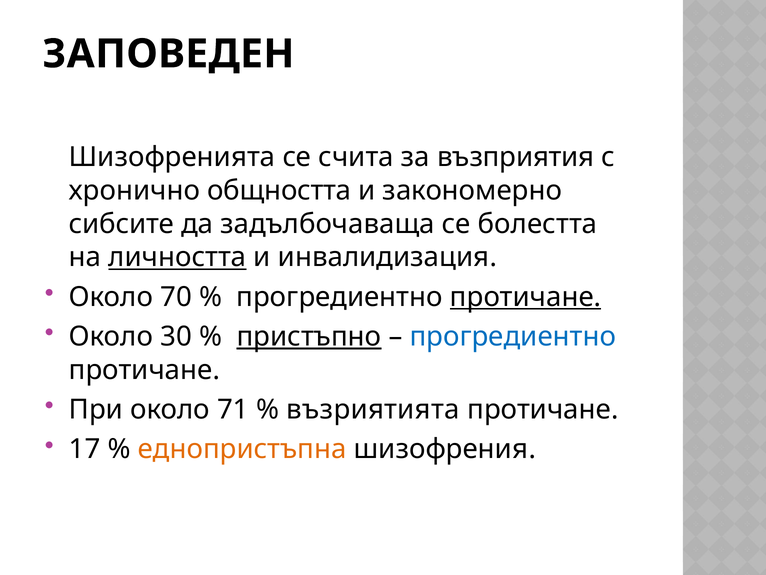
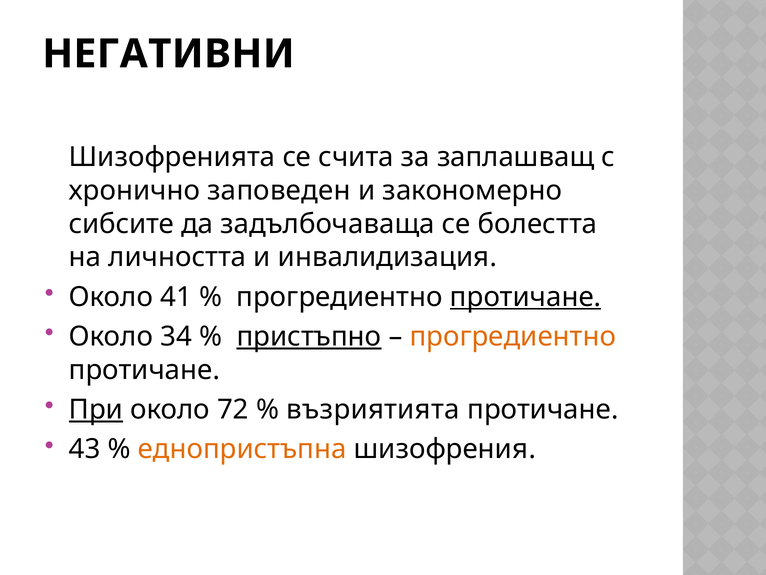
ЗАПОВЕДЕН: ЗАПОВЕДЕН -> НЕГАТИВНИ (168, 54)
възприятия: възприятия -> заплашващ (516, 157)
общността: общността -> заповеден (279, 190)
личността underline: present -> none (177, 257)
70: 70 -> 41 (176, 297)
30: 30 -> 34 (176, 336)
прогредиентно colour: blue -> orange (513, 336)
При underline: none -> present (96, 409)
71: 71 -> 72 (233, 409)
17: 17 -> 43 (85, 449)
